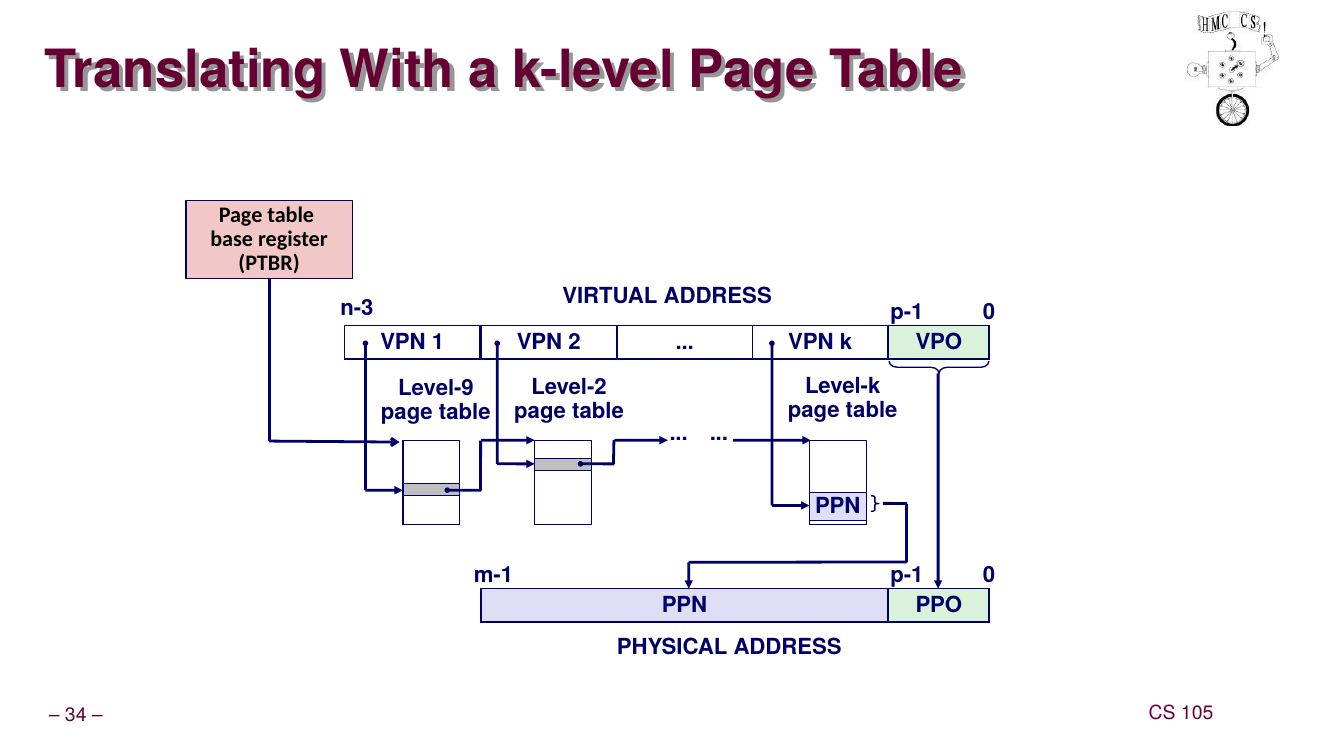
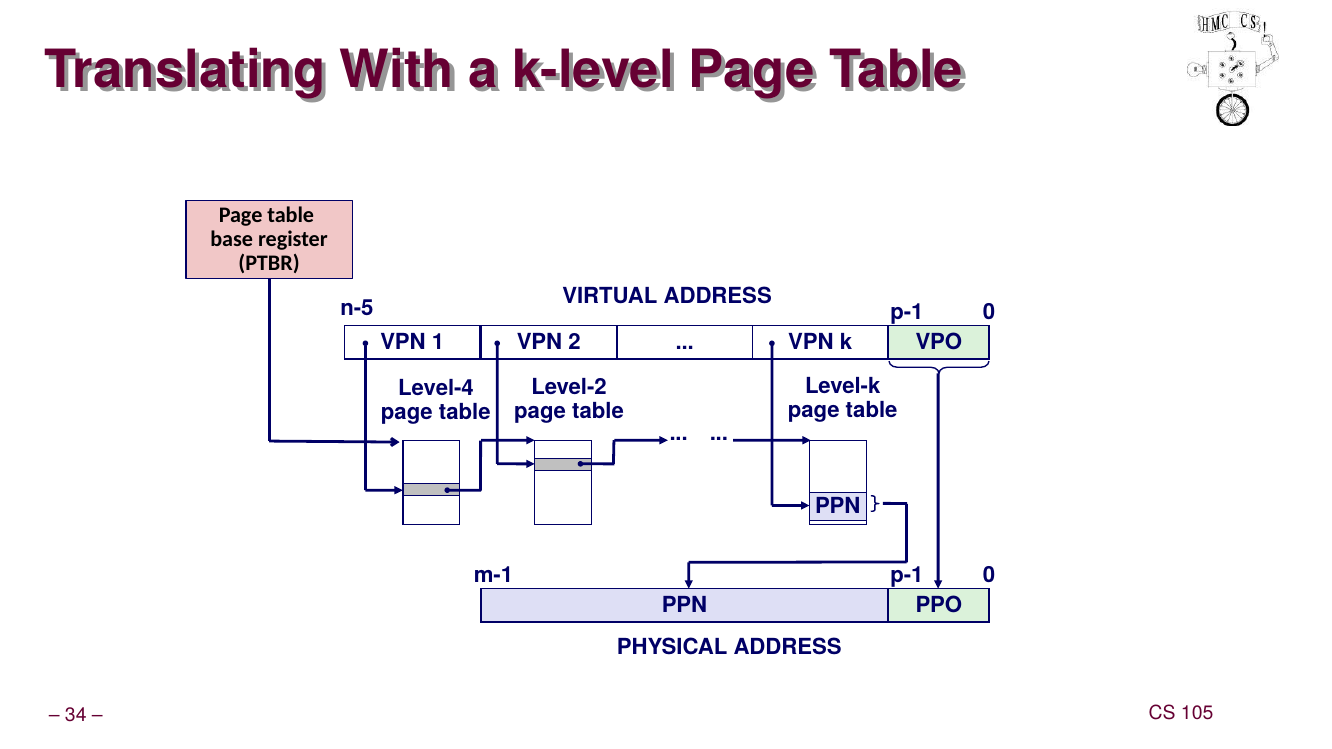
n-3: n-3 -> n-5 (357, 308)
Level-9: Level-9 -> Level-4 (436, 388)
